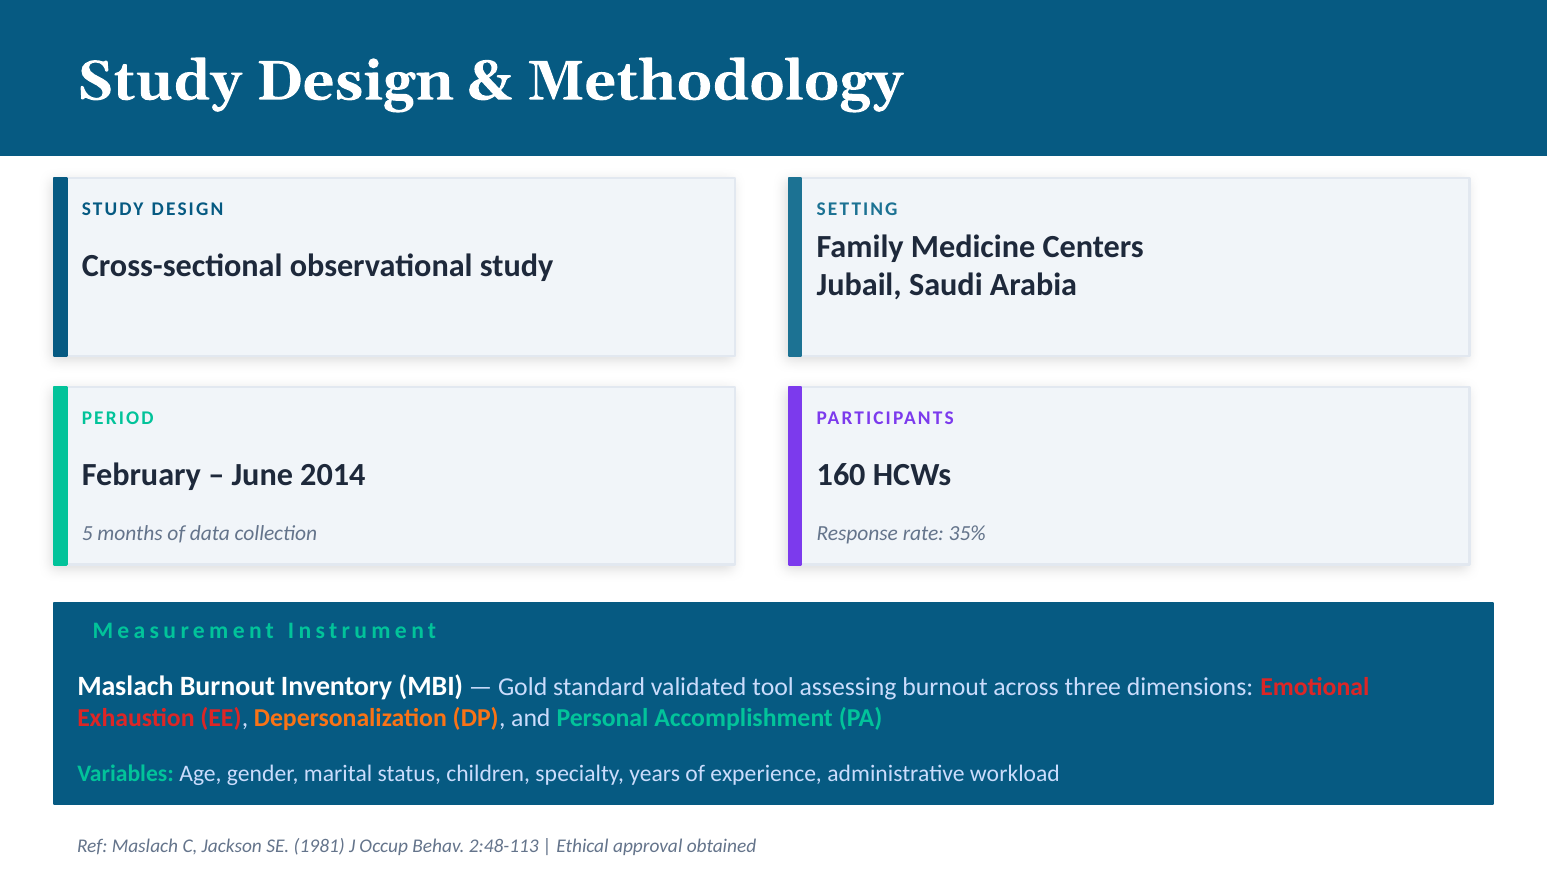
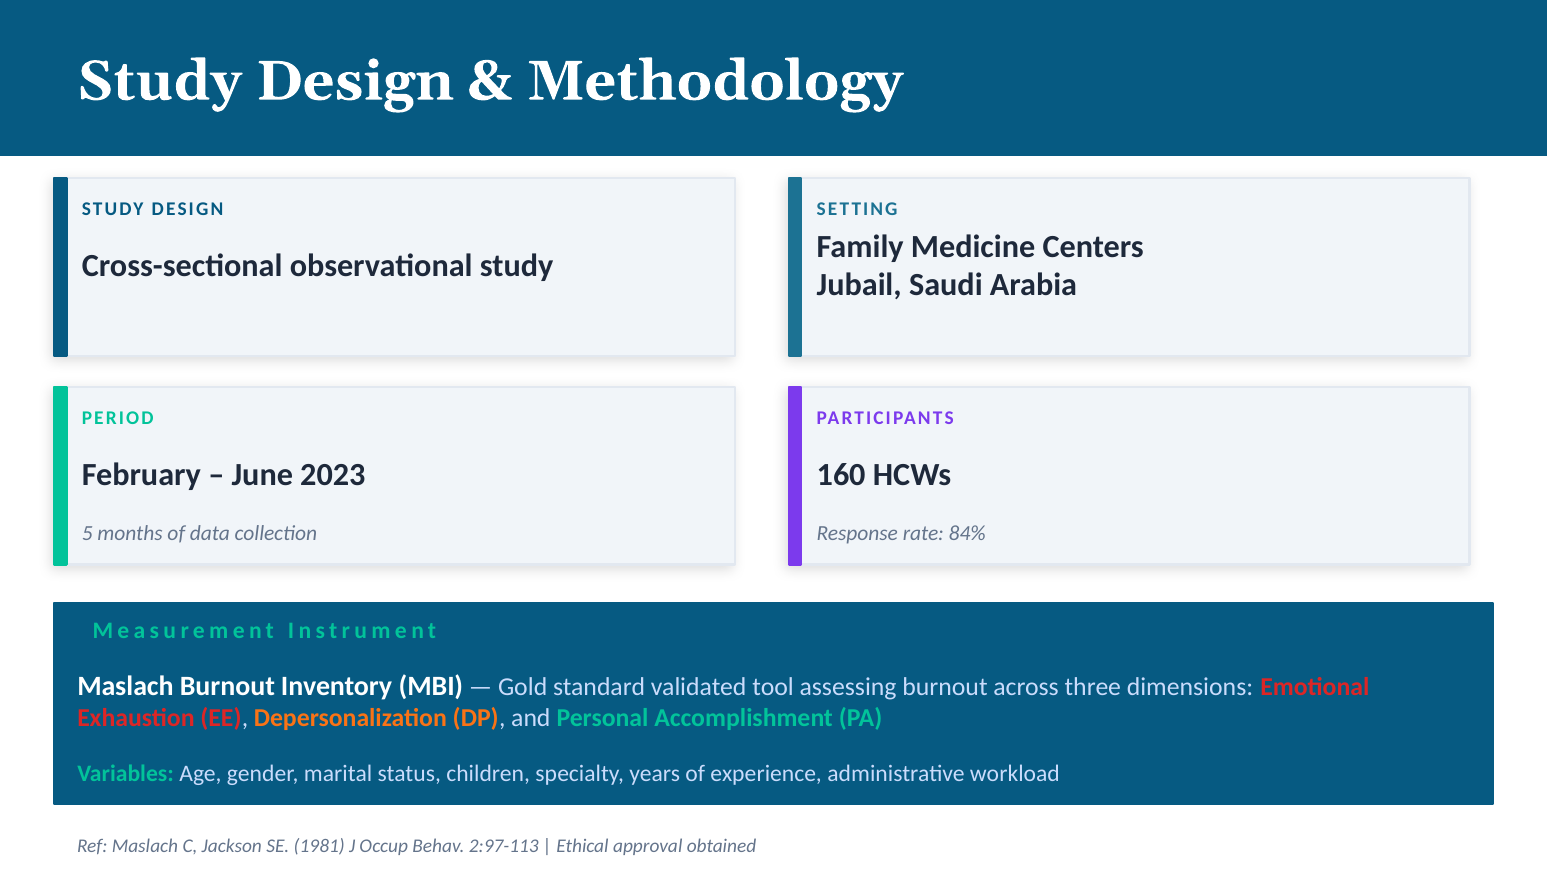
2014: 2014 -> 2023 (333, 475)
35%: 35% -> 84% (967, 534)
2:48-113: 2:48-113 -> 2:97-113 (504, 846)
